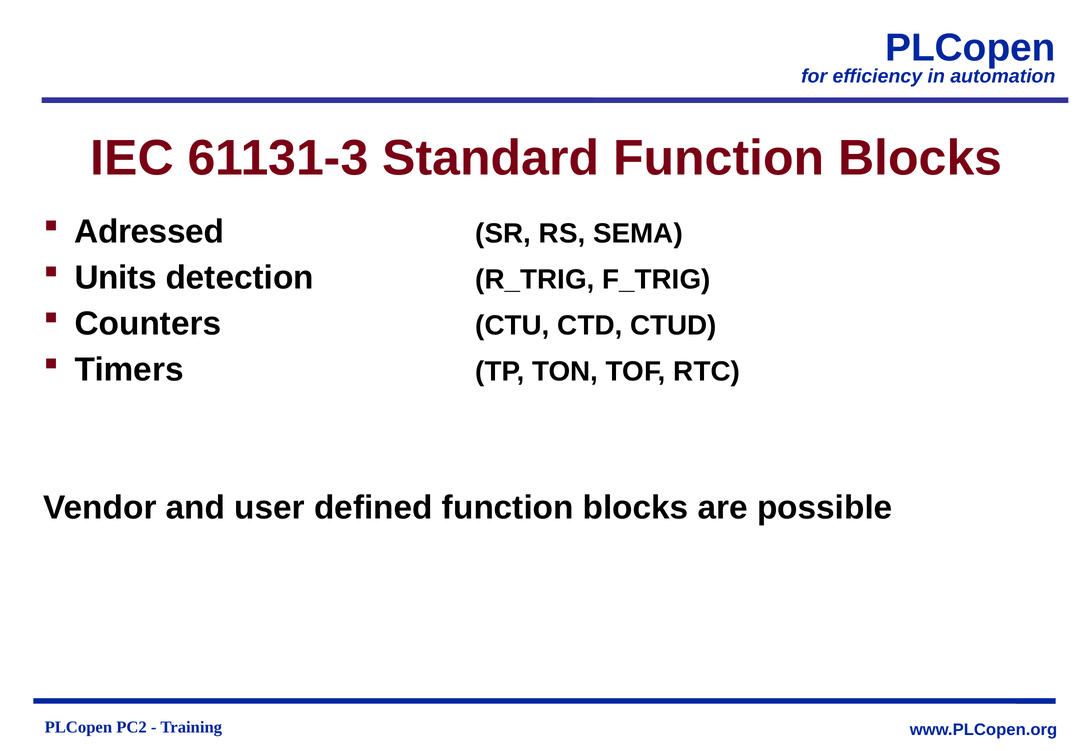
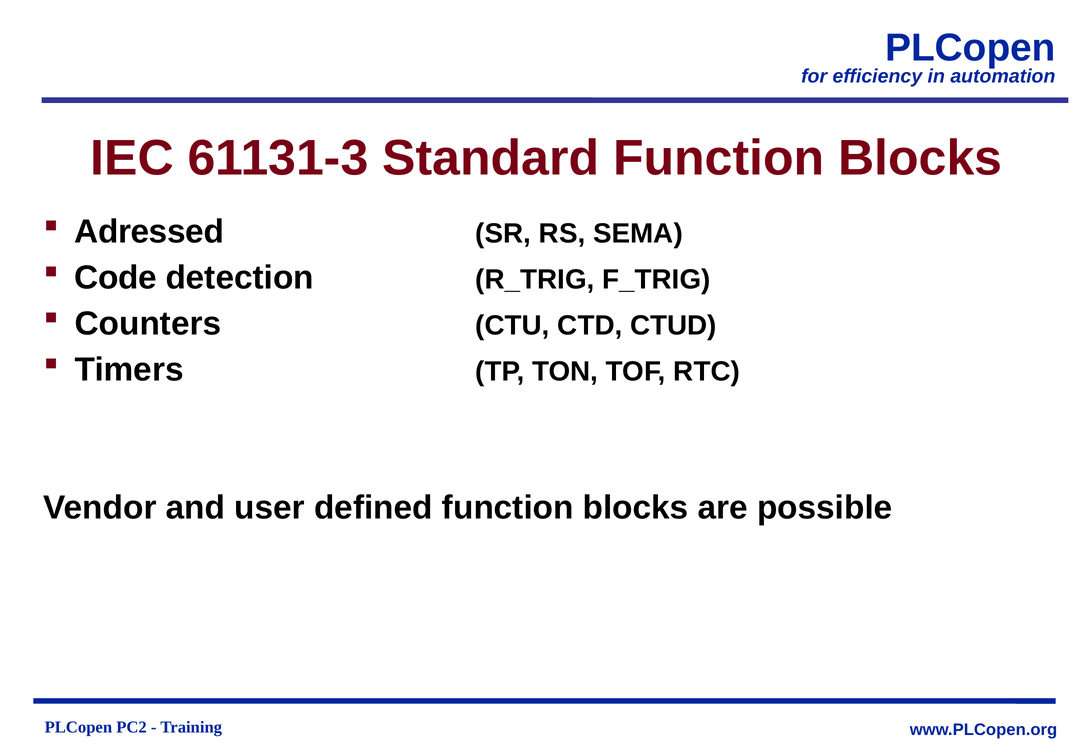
Units: Units -> Code (116, 278)
